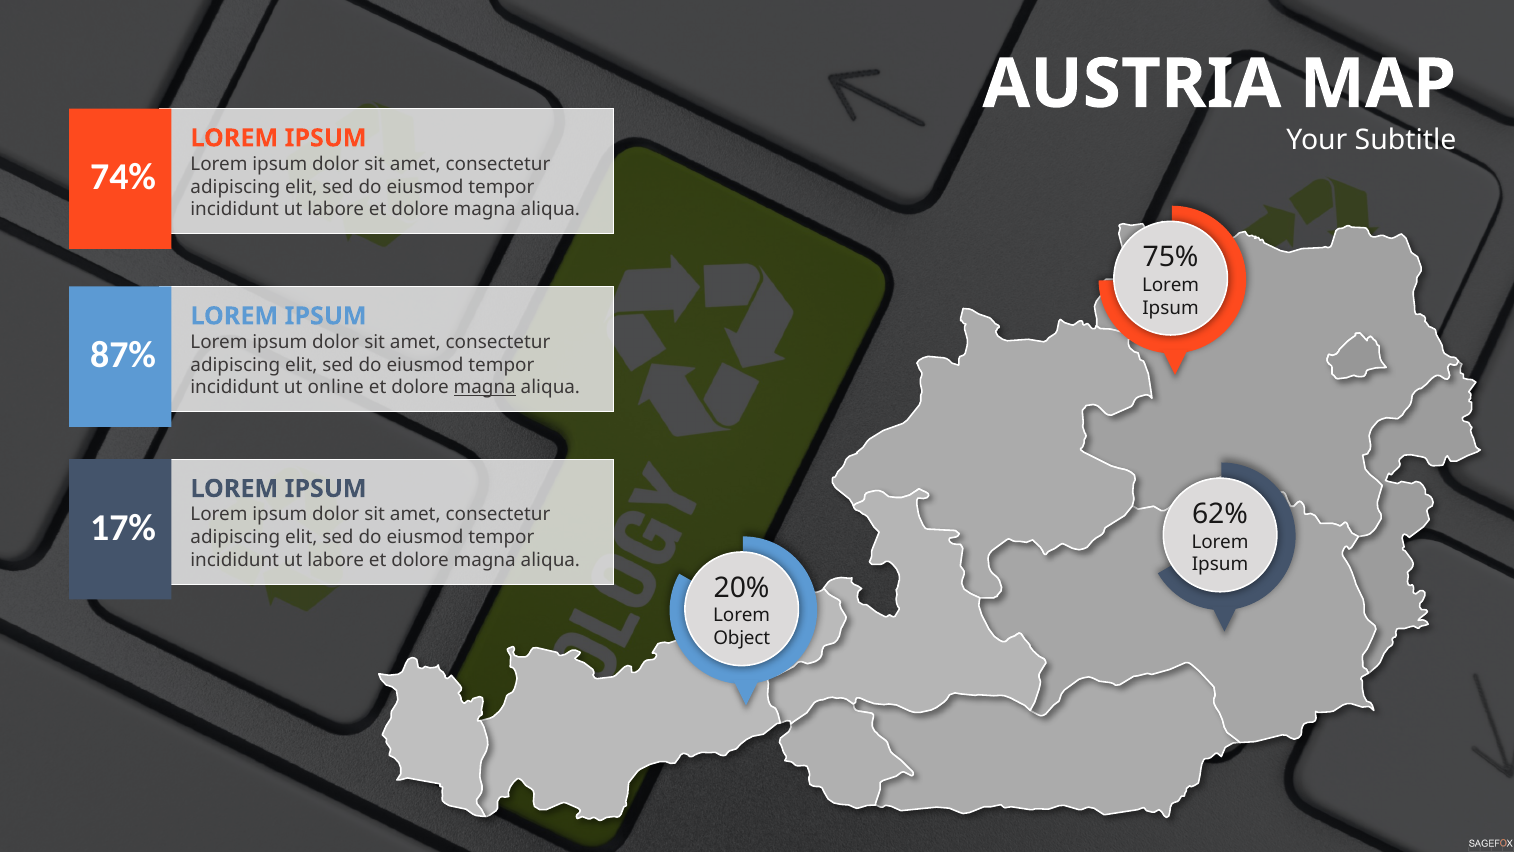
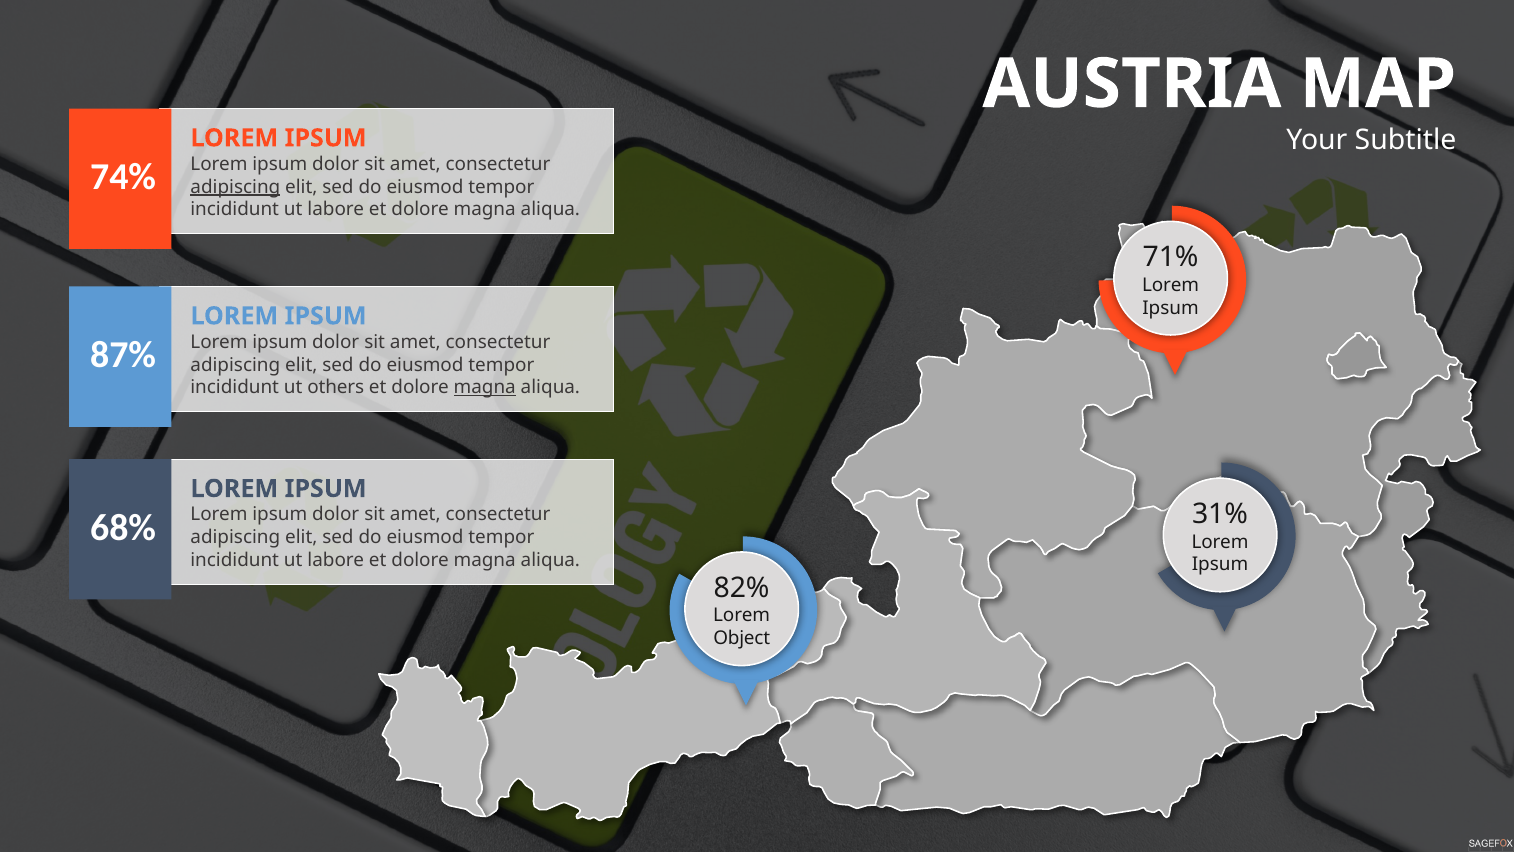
adipiscing underline: none -> present (235, 187)
75%: 75% -> 71% (1171, 257)
online: online -> others (336, 387)
62%: 62% -> 31% (1220, 514)
17%: 17% -> 68% (123, 528)
20%: 20% -> 82% (742, 588)
